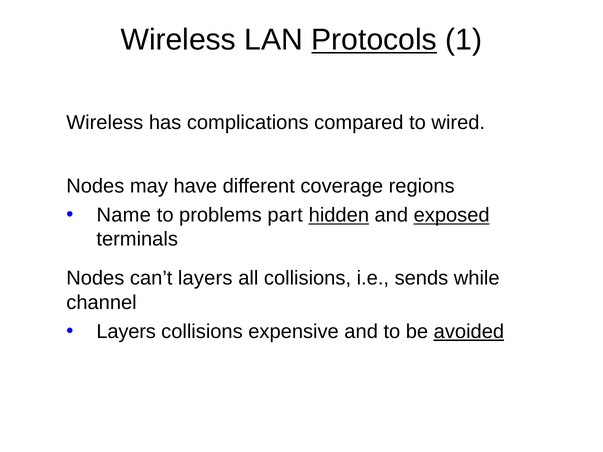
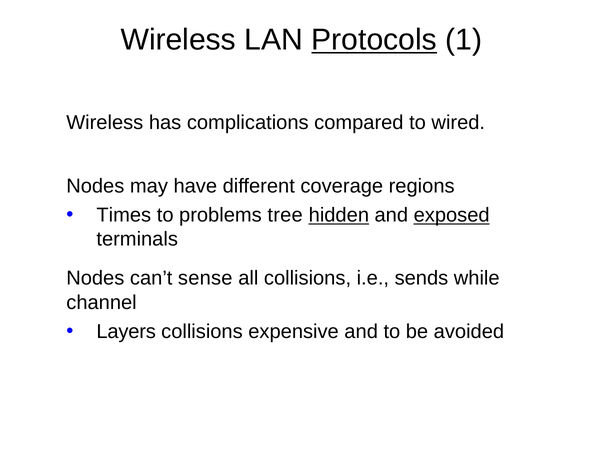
Name: Name -> Times (124, 215)
part: part -> tree (285, 215)
can’t layers: layers -> sense (205, 279)
avoided underline: present -> none (469, 332)
